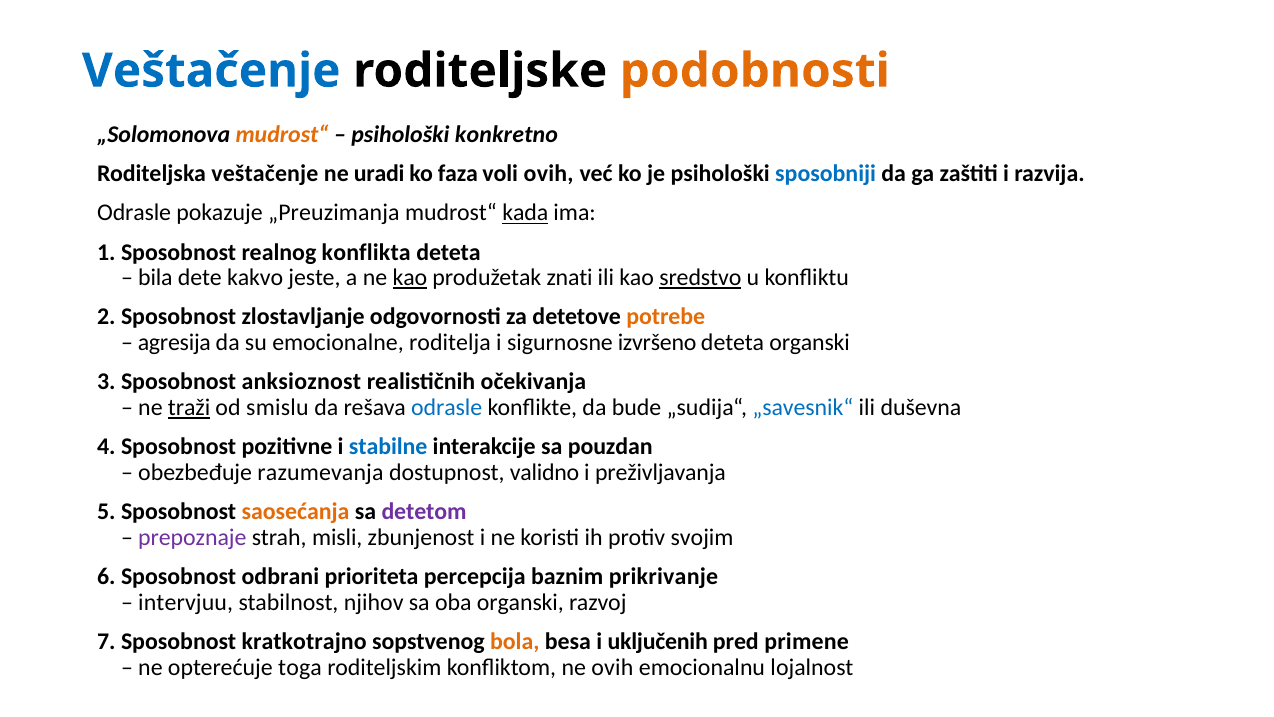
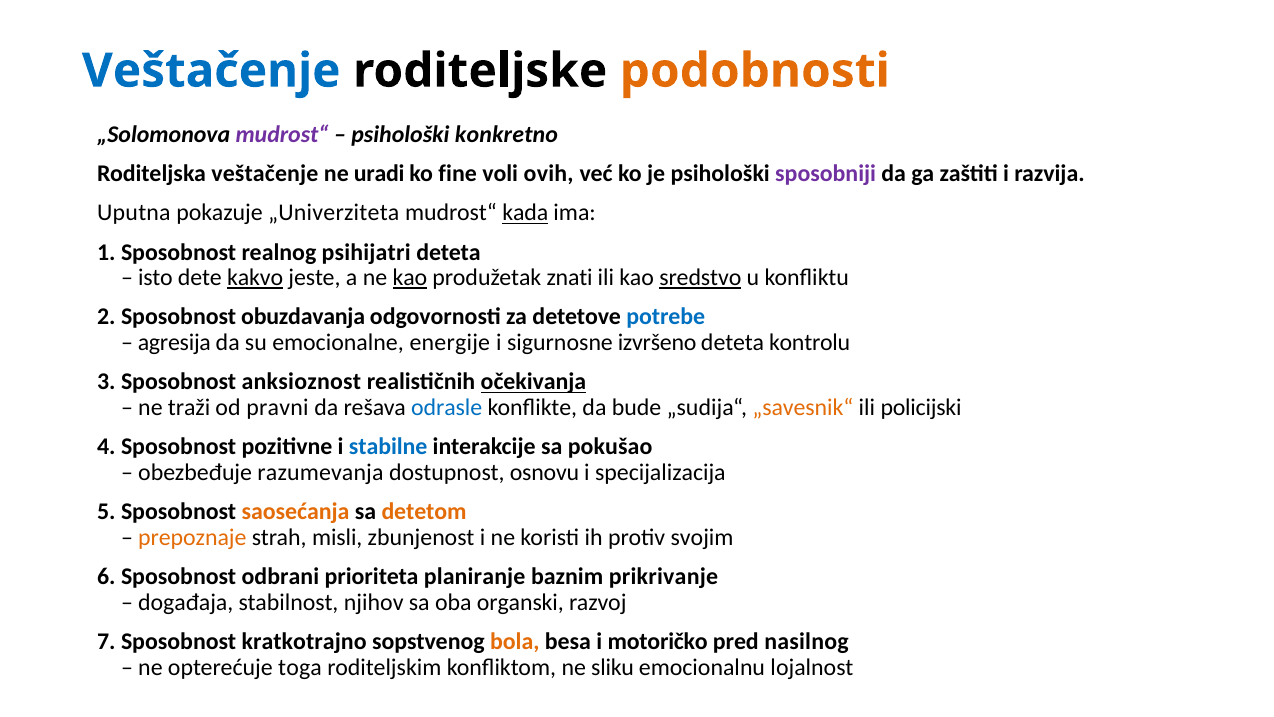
mudrost“ colour: orange -> purple (282, 135)
faza: faza -> fine (458, 174)
sposobniji colour: blue -> purple (826, 174)
Odrasle: Odrasle -> Uputna (134, 213)
„Preuzimanja: „Preuzimanja -> „Univerziteta (334, 213)
konflikta: konflikta -> psihijatri (366, 252)
bila: bila -> isto (155, 278)
kakvo underline: none -> present (255, 278)
zlostavljanje: zlostavljanje -> obuzdavanja (303, 317)
potrebe colour: orange -> blue (666, 317)
roditelja: roditelja -> energije (450, 343)
deteta organski: organski -> kontrolu (810, 343)
očekivanja underline: none -> present (533, 382)
traži underline: present -> none (189, 408)
smislu: smislu -> pravni (277, 408)
„savesnik“ colour: blue -> orange (803, 408)
duševna: duševna -> policijski (921, 408)
pouzdan: pouzdan -> pokušao (610, 447)
validno: validno -> osnovu (545, 472)
preživljavanja: preživljavanja -> specijalizacija (660, 472)
detetom colour: purple -> orange (424, 512)
prepoznaje colour: purple -> orange (192, 537)
percepcija: percepcija -> planiranje (475, 576)
intervjuu: intervjuu -> događaja (186, 602)
uključenih: uključenih -> motoričko (658, 641)
primene: primene -> nasilnog (807, 641)
ne ovih: ovih -> sliku (613, 667)
